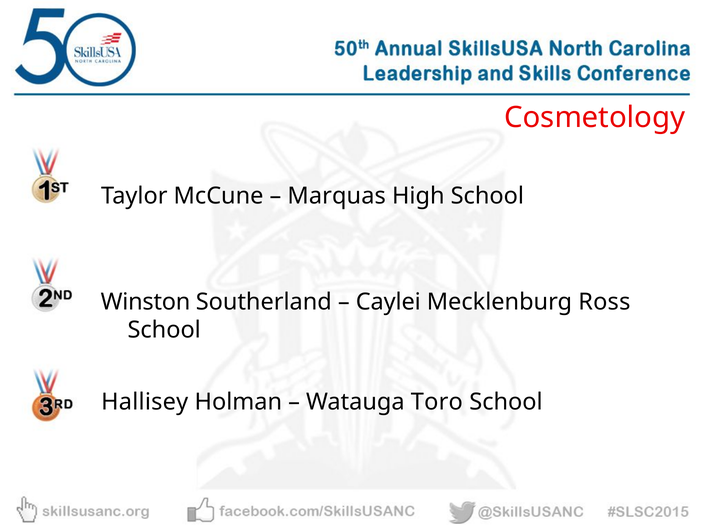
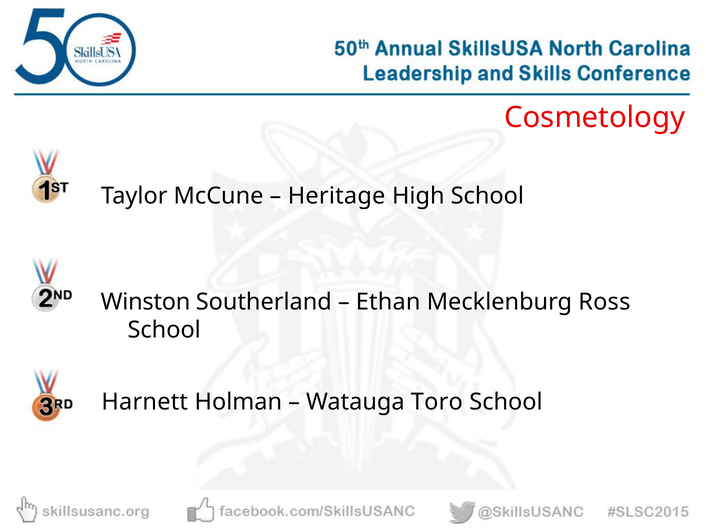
Marquas: Marquas -> Heritage (337, 196)
Caylei: Caylei -> Ethan (388, 302)
Hallisey: Hallisey -> Harnett (145, 402)
